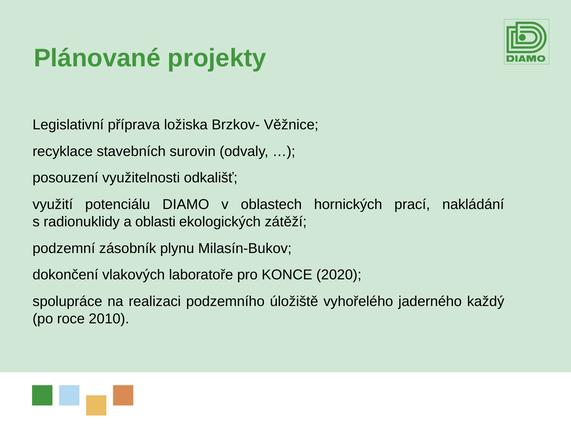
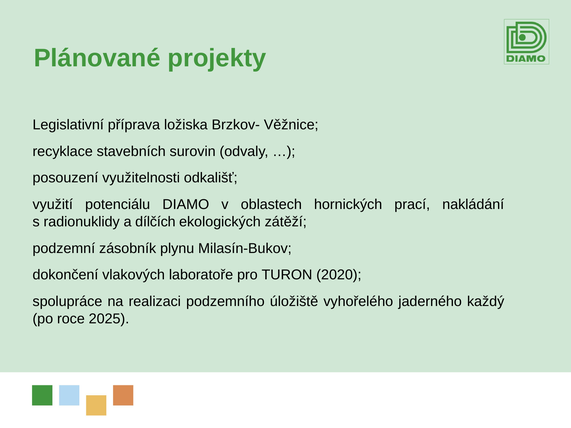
oblasti: oblasti -> dílčích (155, 222)
KONCE: KONCE -> TURON (287, 275)
2010: 2010 -> 2025 (109, 319)
